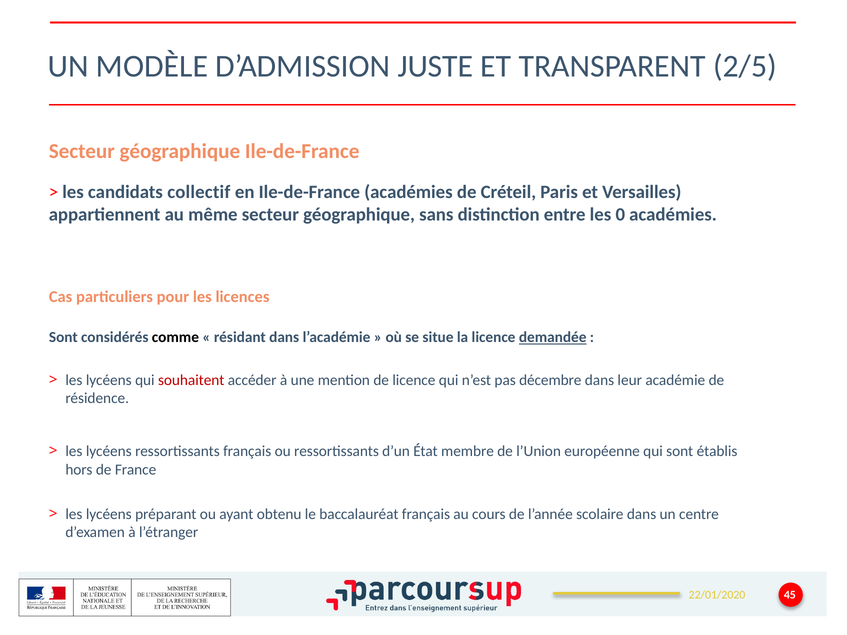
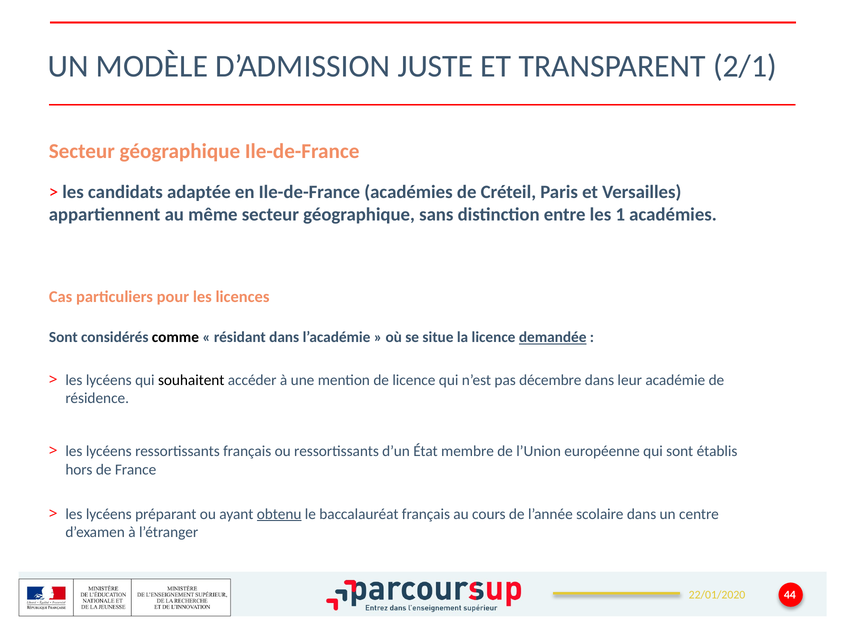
2/5: 2/5 -> 2/1 (745, 66)
collectif: collectif -> adaptée (199, 192)
0: 0 -> 1 (620, 215)
souhaitent colour: red -> black (191, 380)
obtenu underline: none -> present (279, 514)
45: 45 -> 44 (790, 595)
